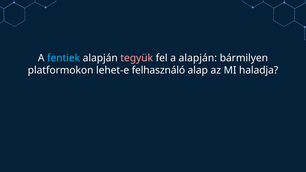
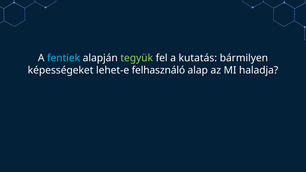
tegyük colour: pink -> light green (137, 58)
a alapján: alapján -> kutatás (198, 58)
platformokon: platformokon -> képességeket (61, 70)
